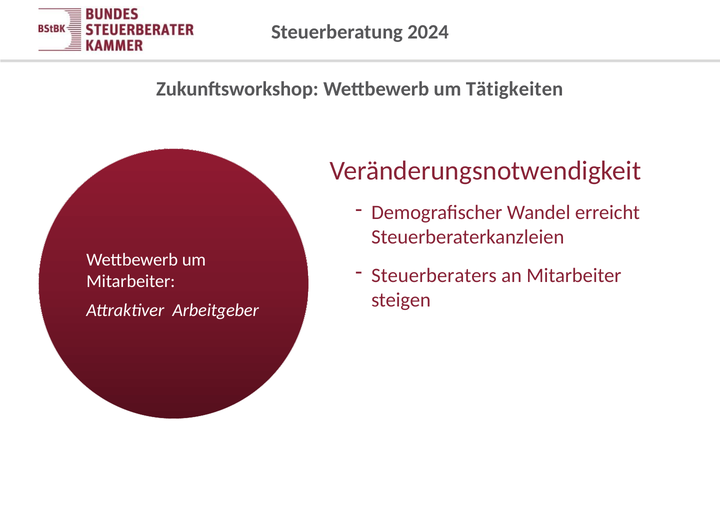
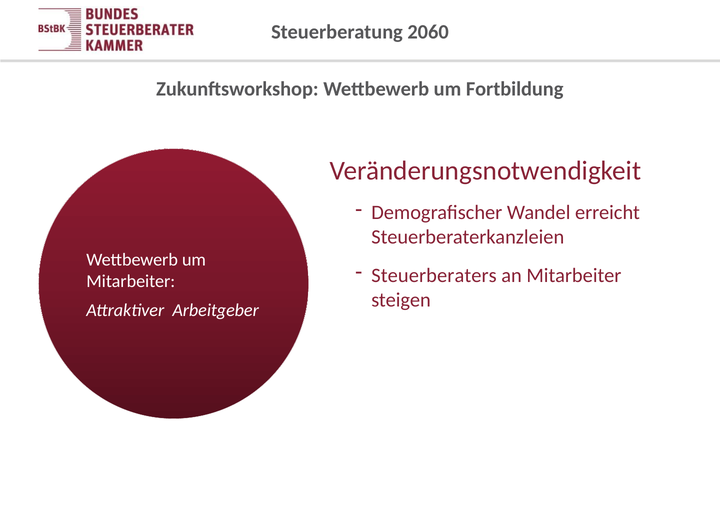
2024: 2024 -> 2060 (428, 32)
Tätigkeiten: Tätigkeiten -> Fortbildung (515, 89)
